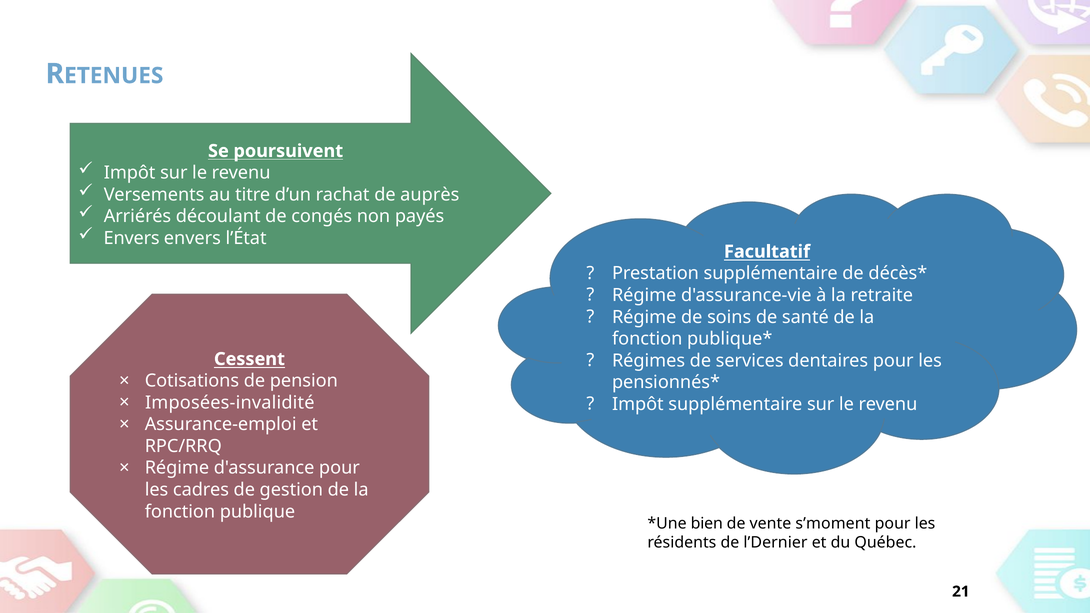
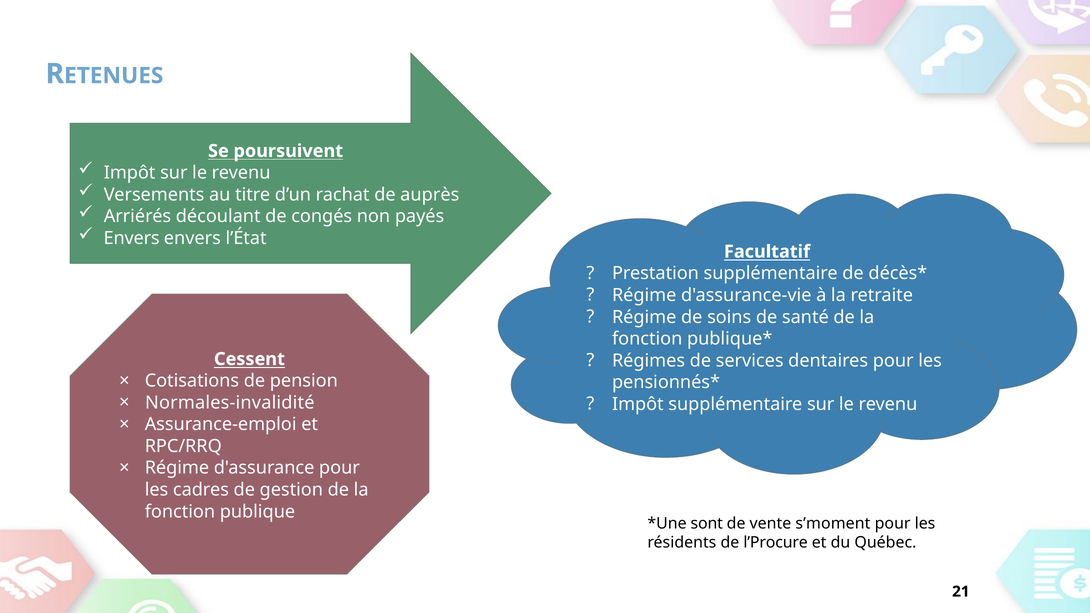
Imposées-invalidité: Imposées-invalidité -> Normales-invalidité (230, 403)
bien: bien -> sont (707, 524)
l’Dernier: l’Dernier -> l’Procure (776, 543)
